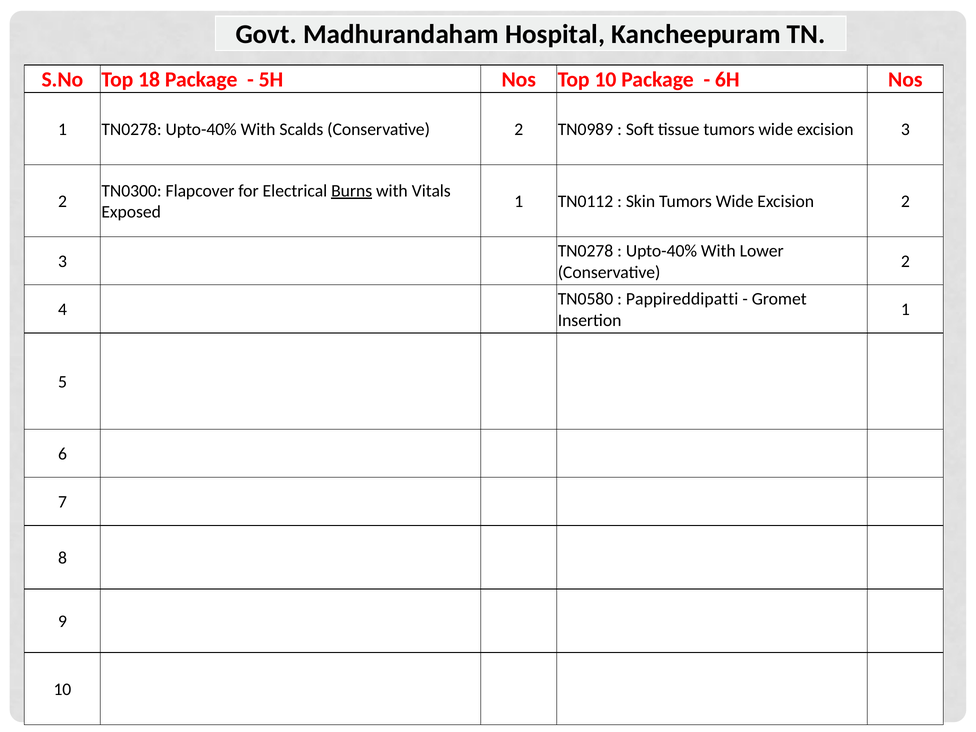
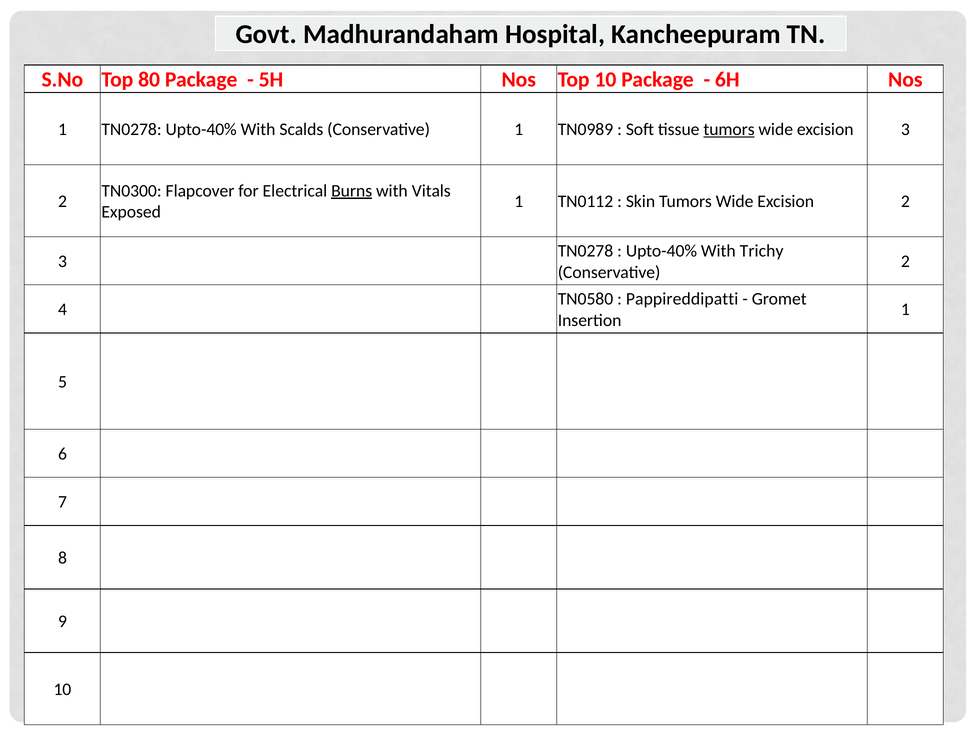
18: 18 -> 80 (149, 79)
Scalds Conservative 2: 2 -> 1 (519, 129)
tumors underline: none -> present (729, 129)
Lower: Lower -> Trichy (762, 251)
